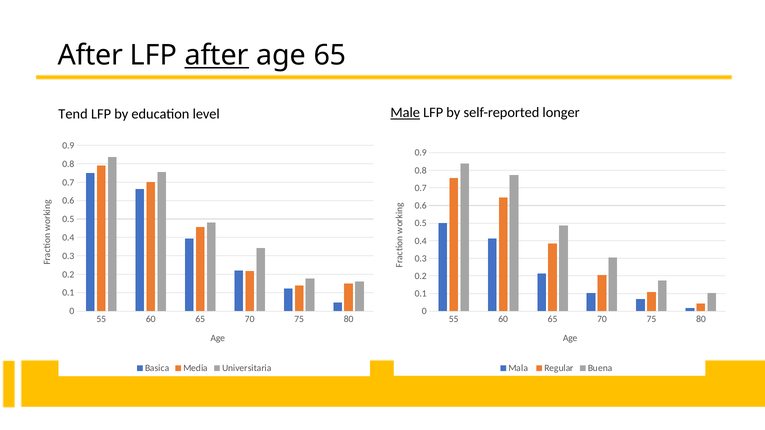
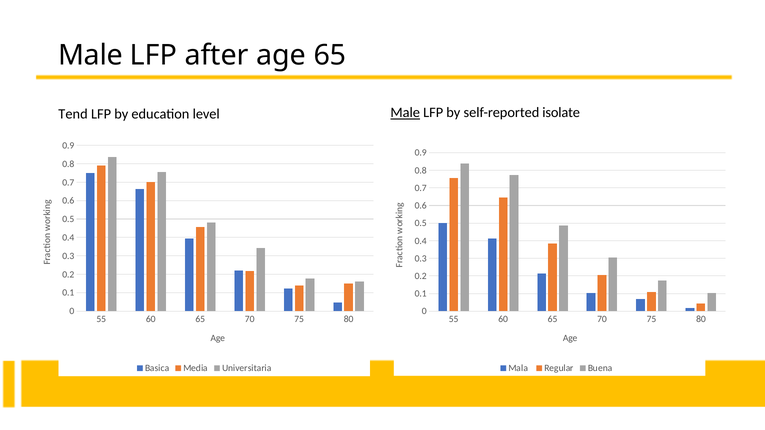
After: After -> Male (90, 55)
after underline: present -> none (217, 55)
longer: longer -> isolate (561, 113)
